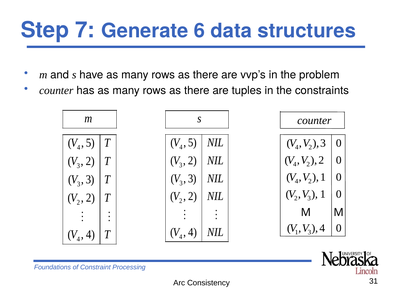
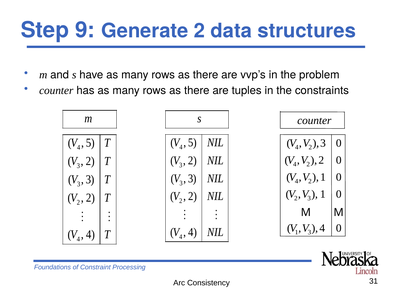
7: 7 -> 9 (85, 30)
Generate 6: 6 -> 2 (199, 31)
